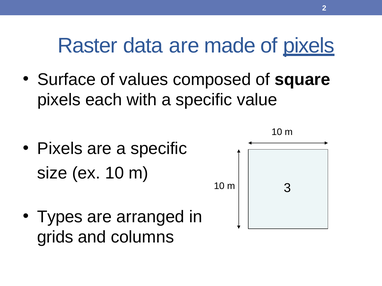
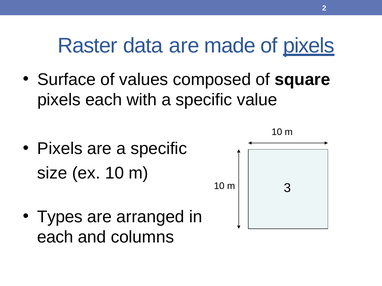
grids: grids -> each (55, 237)
